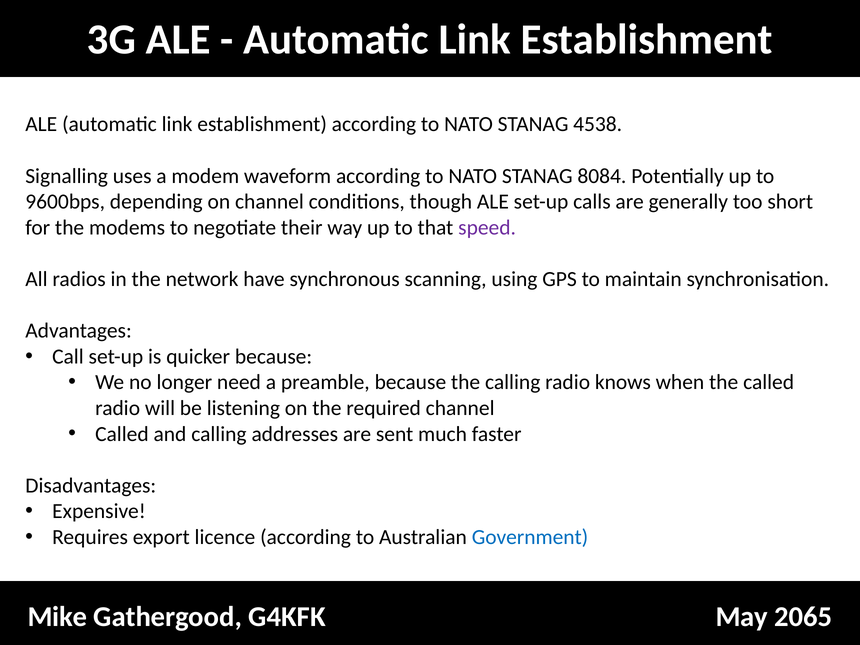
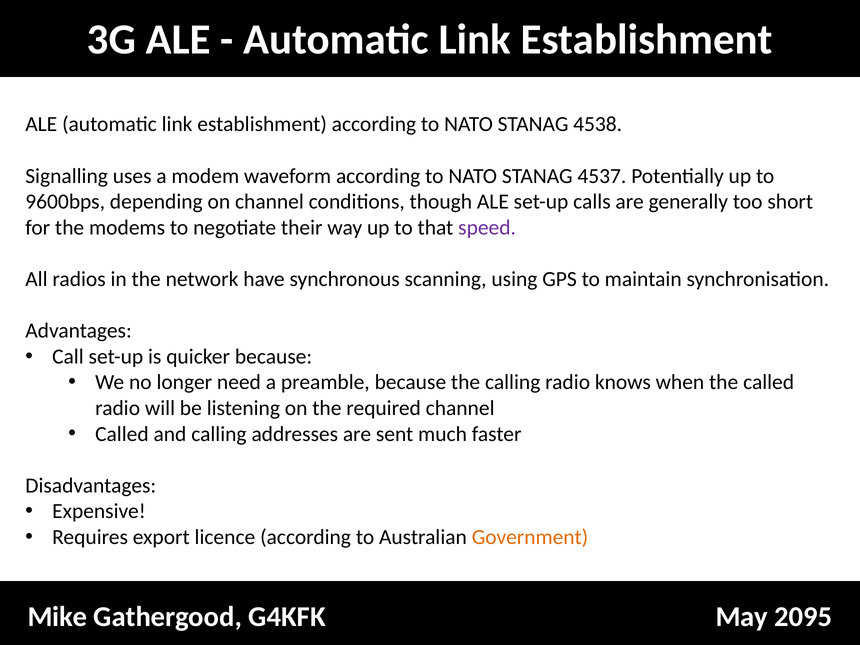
8084: 8084 -> 4537 (602, 176)
Government colour: blue -> orange (530, 537)
2065: 2065 -> 2095 (803, 617)
